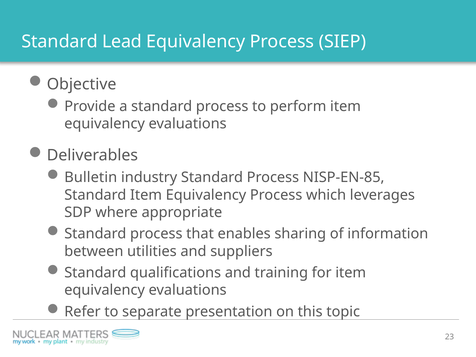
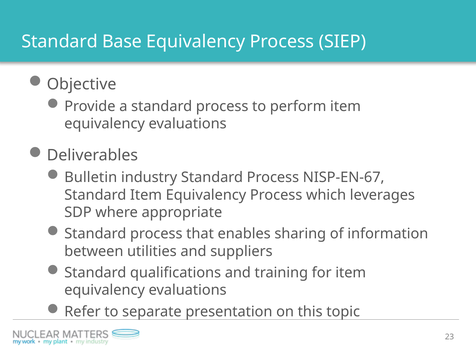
Lead: Lead -> Base (122, 42)
NISP-EN-85: NISP-EN-85 -> NISP-EN-67 (344, 177)
